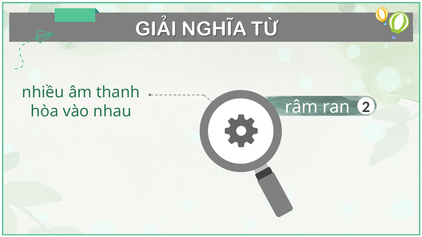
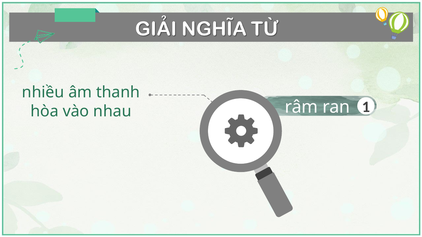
2: 2 -> 1 (366, 107)
